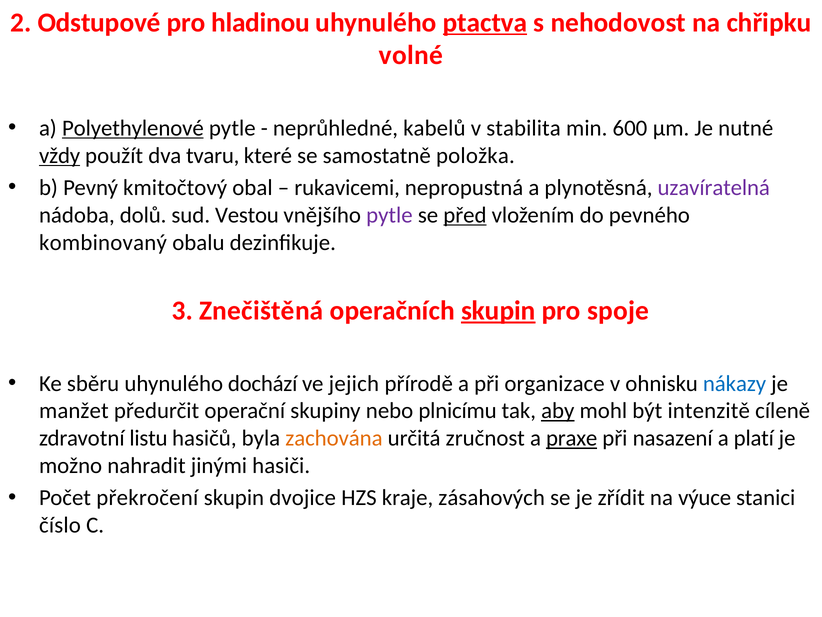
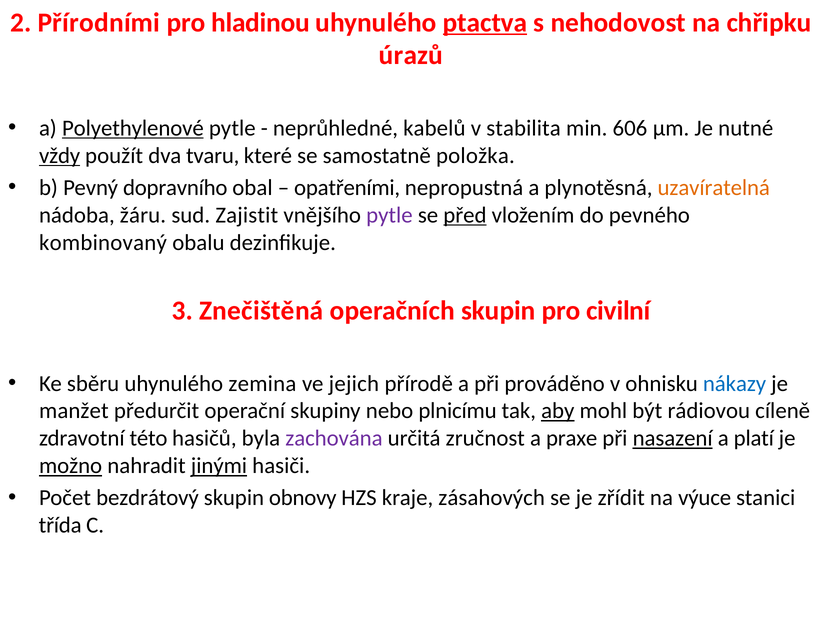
Odstupové: Odstupové -> Přírodními (99, 22)
volné: volné -> úrazů (411, 55)
600: 600 -> 606 (630, 128)
kmitočtový: kmitočtový -> dopravního (175, 188)
rukavicemi: rukavicemi -> opatřeními (347, 188)
uzavíratelná colour: purple -> orange (714, 188)
dolů: dolů -> žáru (143, 215)
Vestou: Vestou -> Zajistit (247, 215)
skupin underline: present -> none (498, 310)
spoje: spoje -> civilní (618, 310)
dochází: dochází -> zemina (262, 383)
organizace: organizace -> prováděno (555, 383)
intenzitě: intenzitě -> rádiovou (709, 411)
listu: listu -> této (149, 438)
zachována colour: orange -> purple (334, 438)
praxe underline: present -> none (572, 438)
nasazení underline: none -> present (673, 438)
možno underline: none -> present (71, 465)
jinými underline: none -> present (219, 465)
překročení: překročení -> bezdrátový (147, 498)
dvojice: dvojice -> obnovy (303, 498)
číslo: číslo -> třída (60, 525)
